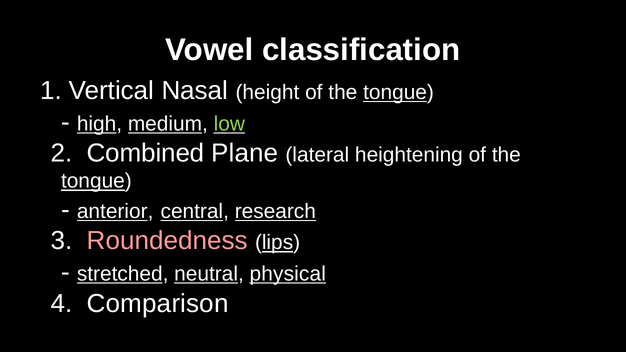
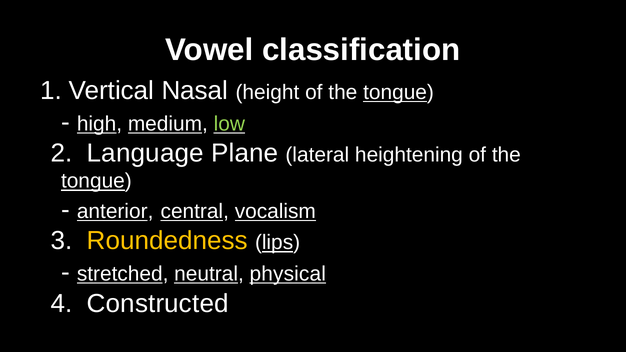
Combined: Combined -> Language (145, 153)
research: research -> vocalism (275, 211)
Roundedness colour: pink -> yellow (167, 241)
Comparison: Comparison -> Constructed (158, 304)
